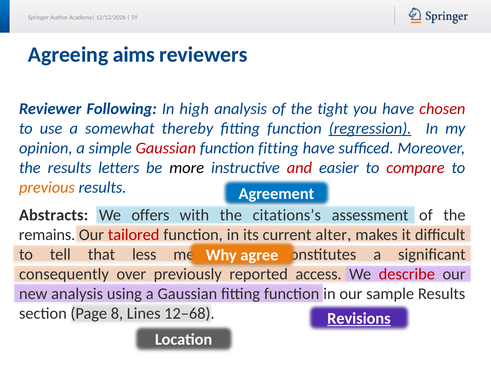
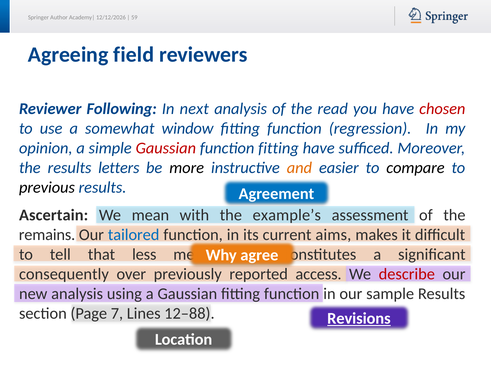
aims: aims -> field (134, 55)
high: high -> next (194, 109)
tight: tight -> read (333, 109)
thereby: thereby -> window (188, 129)
regression underline: present -> none (370, 129)
and colour: red -> orange (299, 168)
compare colour: red -> black (415, 168)
previous colour: orange -> black (47, 188)
Abstracts: Abstracts -> Ascertain (54, 215)
offers: offers -> mean (150, 215)
citations’s: citations’s -> example’s (287, 215)
tailored colour: red -> blue (134, 235)
alter: alter -> aims (333, 235)
8: 8 -> 7 (117, 314)
12–68: 12–68 -> 12–88 (189, 314)
